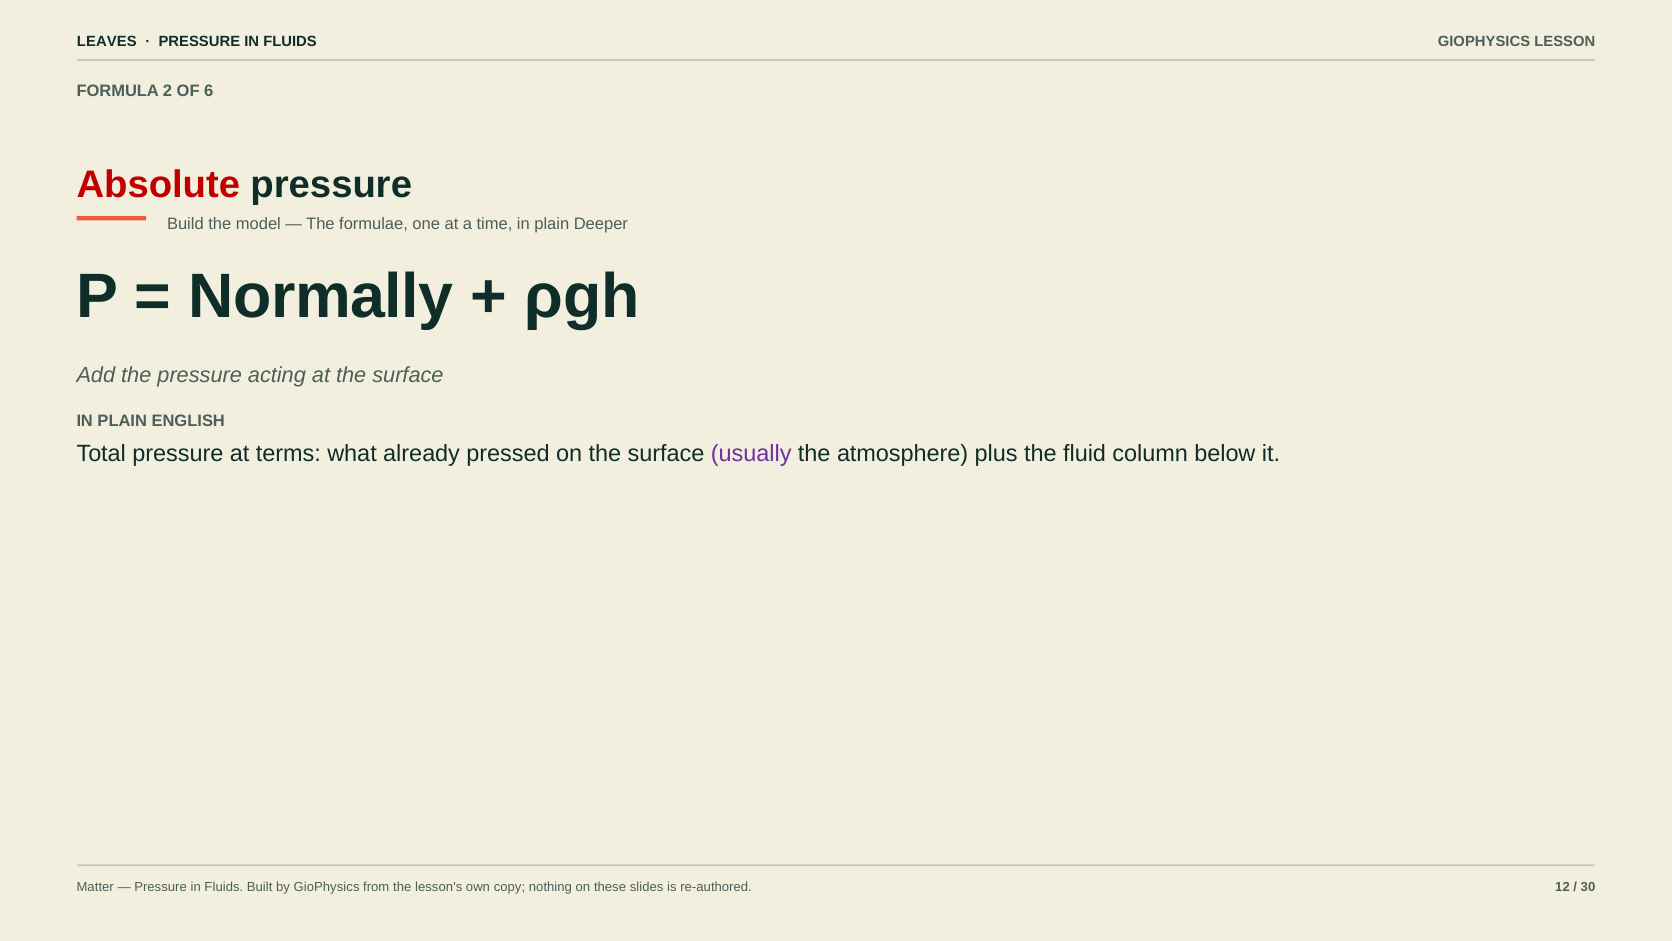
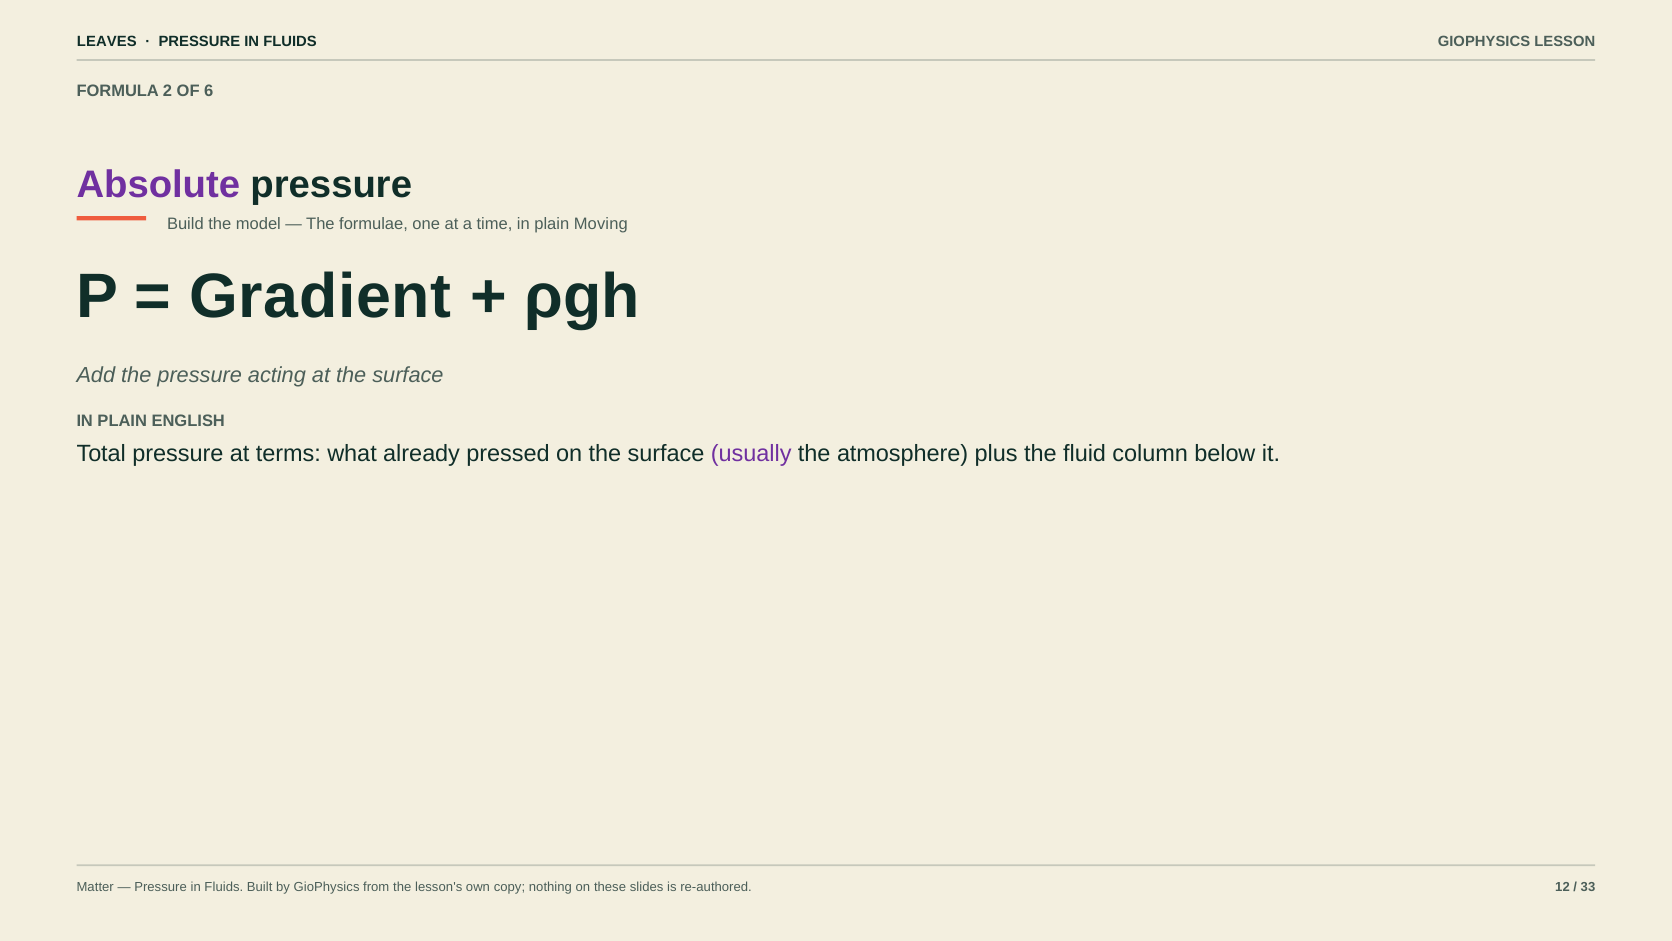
Absolute colour: red -> purple (158, 185)
Deeper: Deeper -> Moving (601, 224)
Normally: Normally -> Gradient (320, 296)
30: 30 -> 33 (1588, 887)
